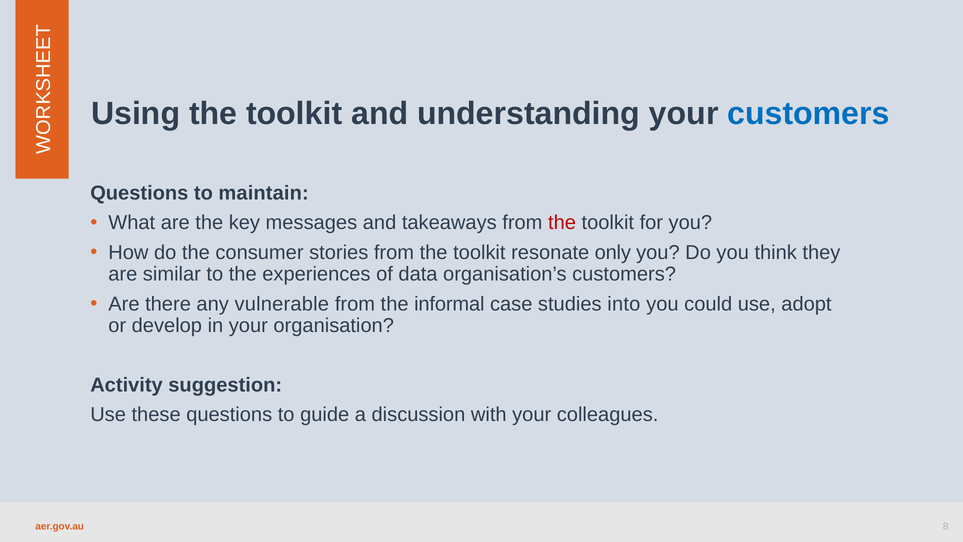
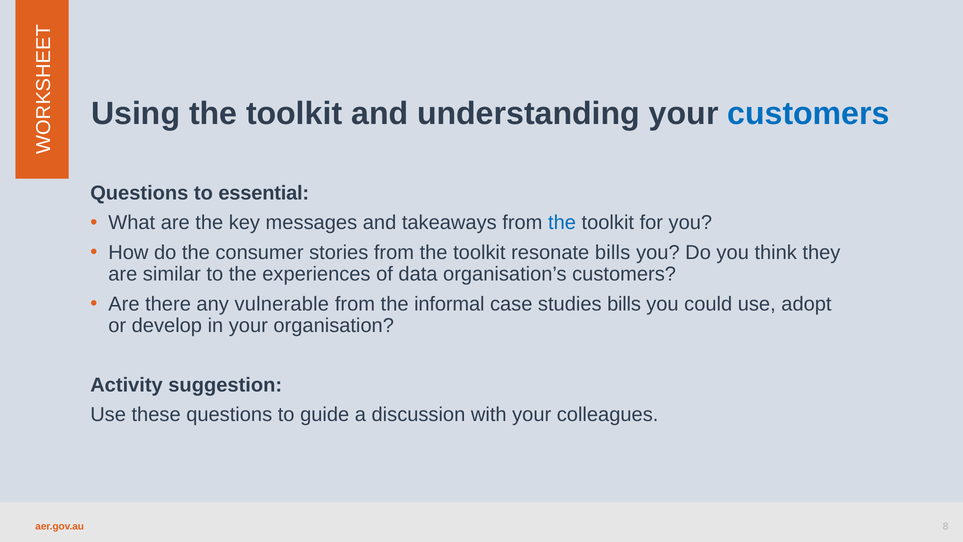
maintain: maintain -> essential (264, 193)
the colour: red -> blue (562, 223)
resonate only: only -> bills (613, 252)
studies into: into -> bills (624, 304)
